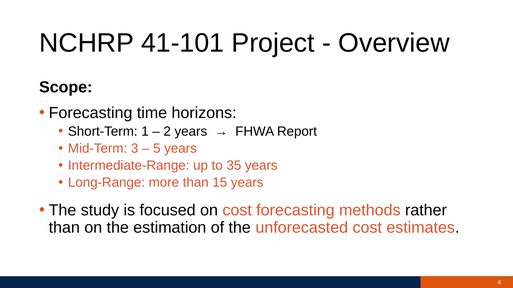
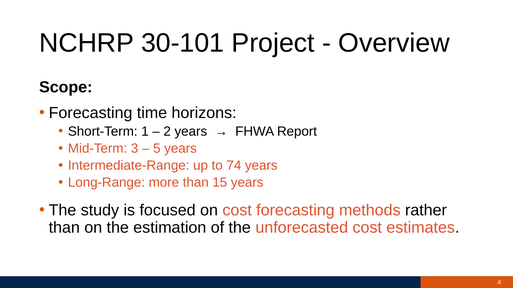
41-101: 41-101 -> 30-101 (183, 43)
35: 35 -> 74 (234, 166)
